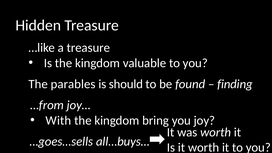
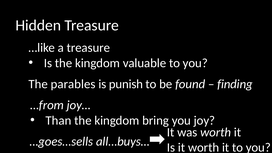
should: should -> punish (126, 84)
With: With -> Than (58, 120)
